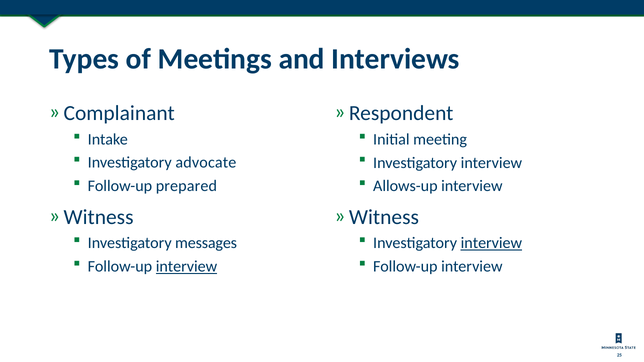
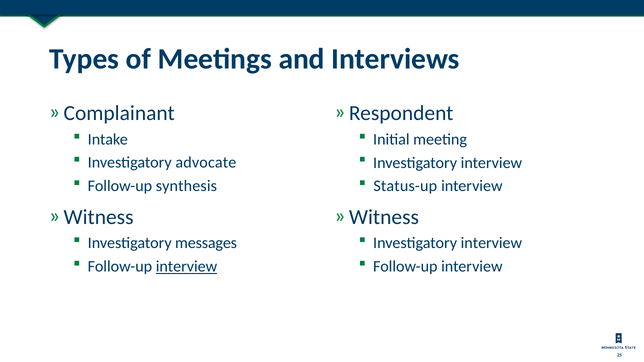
prepared: prepared -> synthesis (186, 186)
Allows-up: Allows-up -> Status-up (405, 186)
interview underline: present -> none (491, 243)
